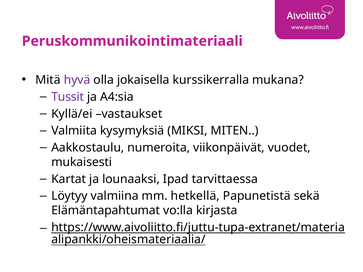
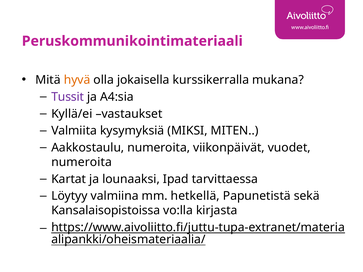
hyvä colour: purple -> orange (77, 80)
mukaisesti: mukaisesti -> numeroita (82, 162)
Elämäntapahtumat: Elämäntapahtumat -> Kansalaisopistoissa (106, 211)
